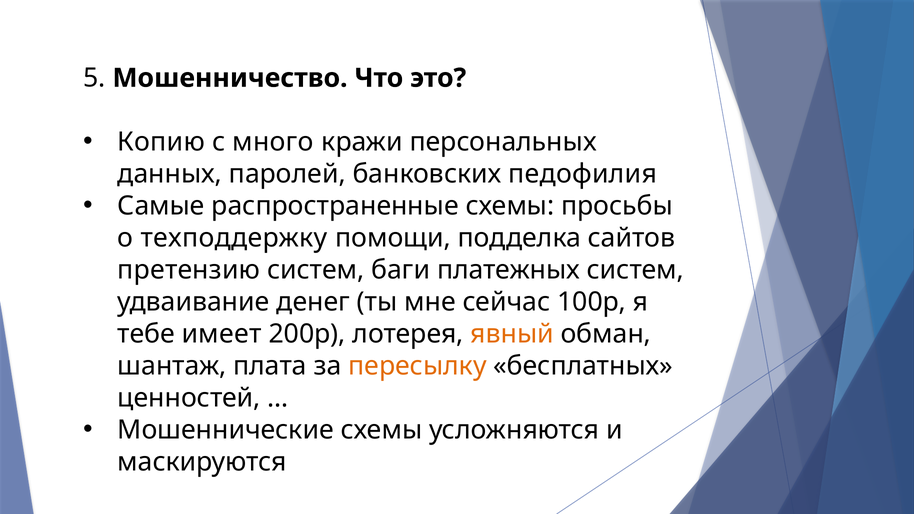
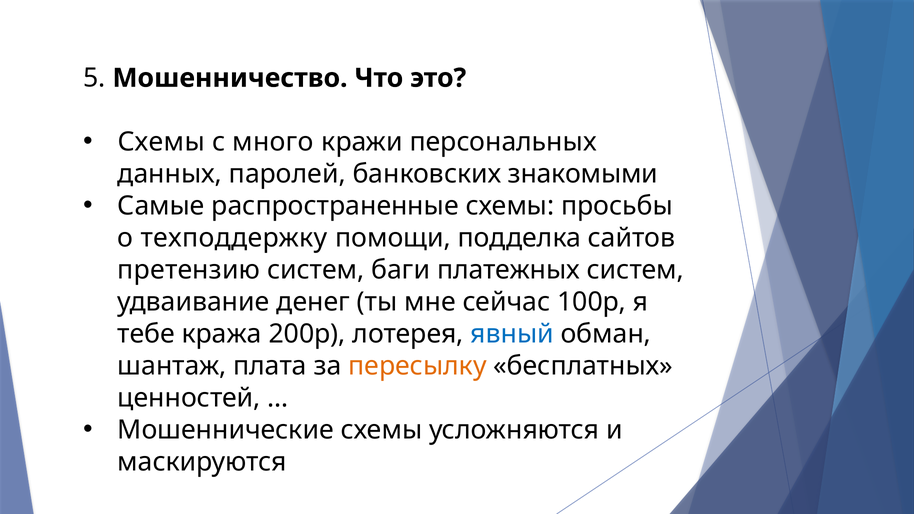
Копию: Копию -> Схемы (161, 142)
педофилия: педофилия -> знакомыми (583, 174)
имеет: имеет -> кража (222, 334)
явный colour: orange -> blue (512, 334)
